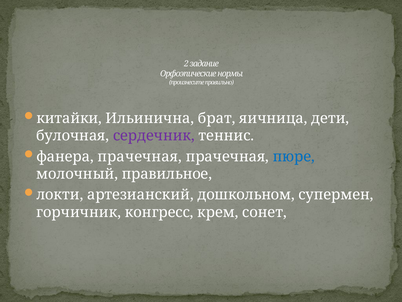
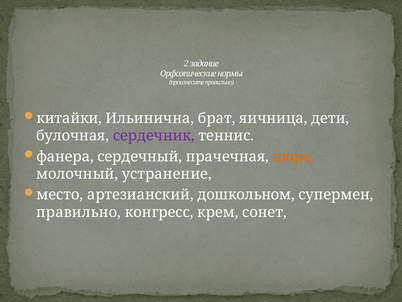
фанера прачечная: прачечная -> сердечный (140, 156)
пюре colour: blue -> orange (294, 156)
правильное: правильное -> устранение (167, 174)
локти: локти -> место (60, 194)
горчичник: горчичник -> правильно (79, 212)
